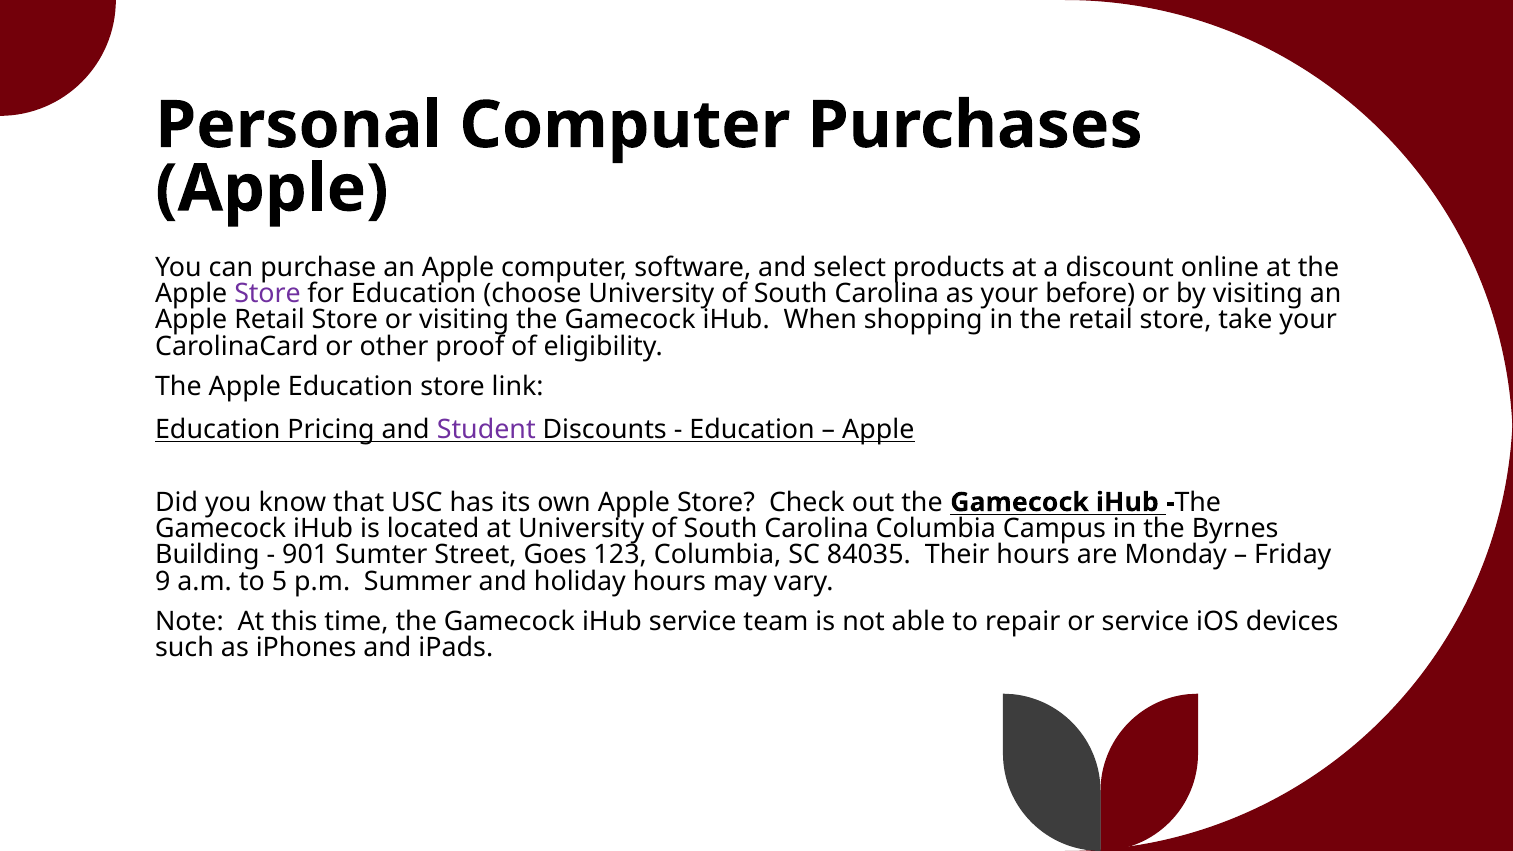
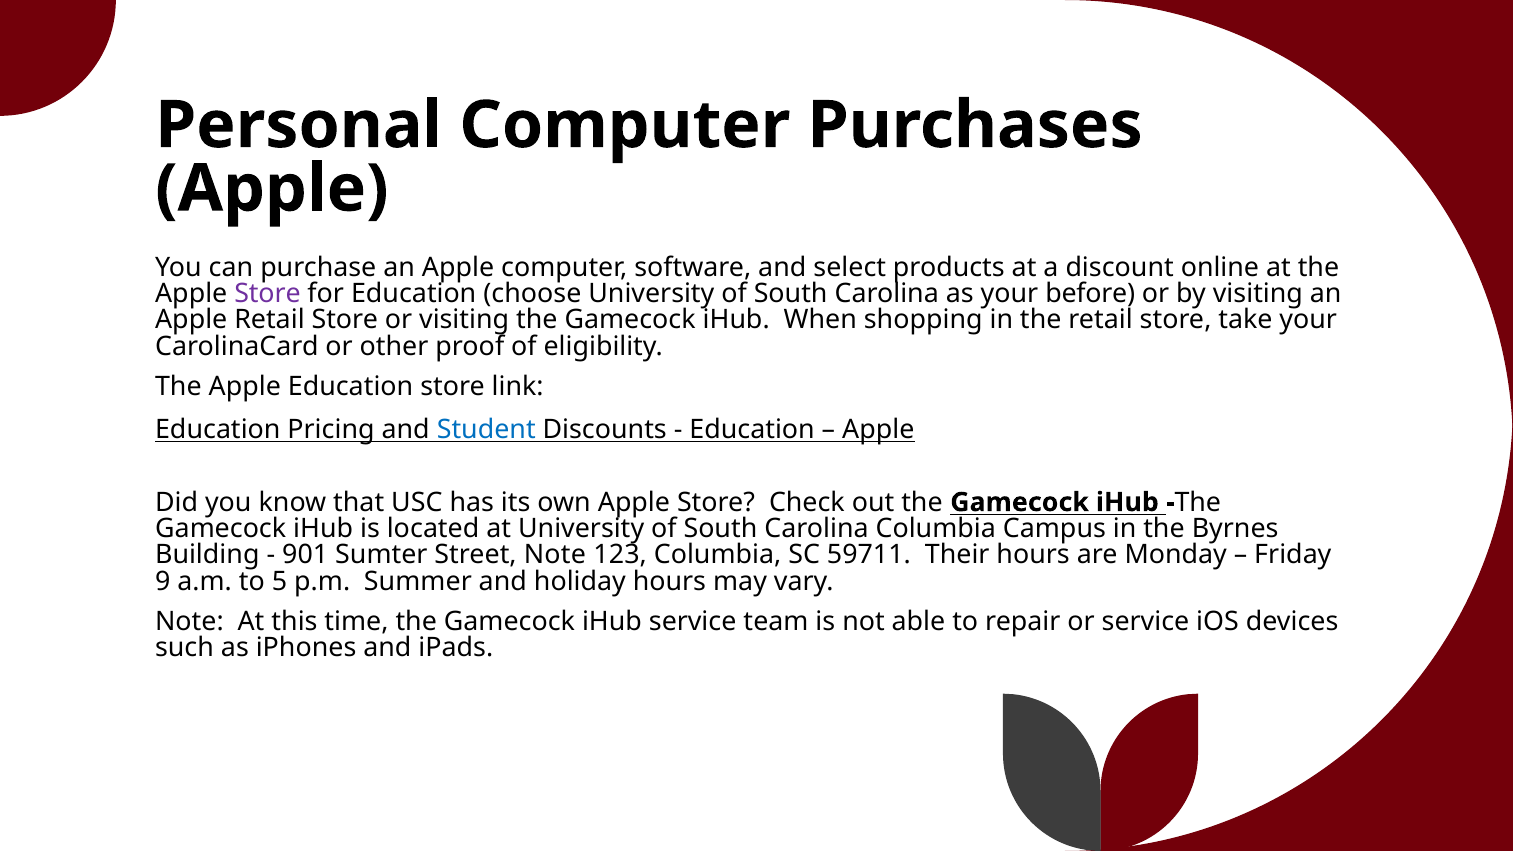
Student colour: purple -> blue (486, 430)
Street Goes: Goes -> Note (555, 555)
84035: 84035 -> 59711 (869, 555)
